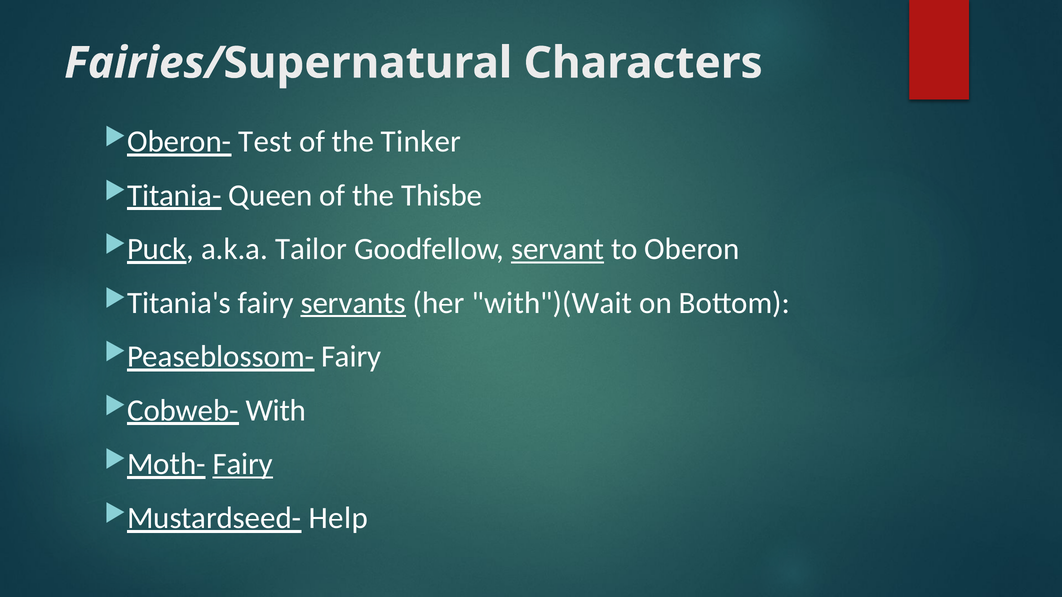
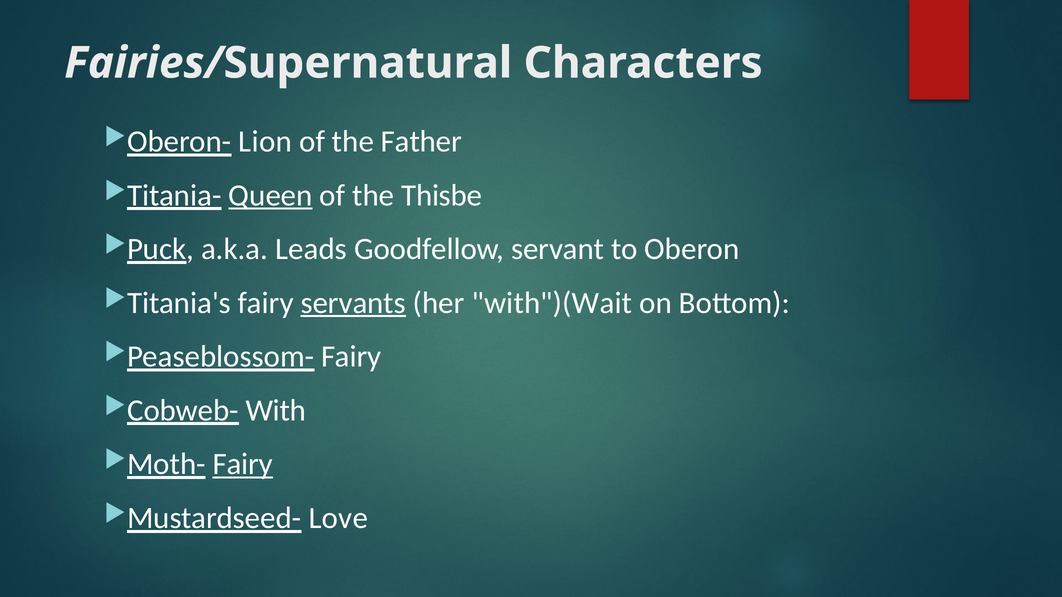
Test: Test -> Lion (265, 142)
Tinker: Tinker -> Father (421, 142)
Queen underline: none -> present (271, 195)
Tailor: Tailor -> Leads (311, 249)
servant underline: present -> none (558, 249)
Help: Help -> Love (338, 518)
